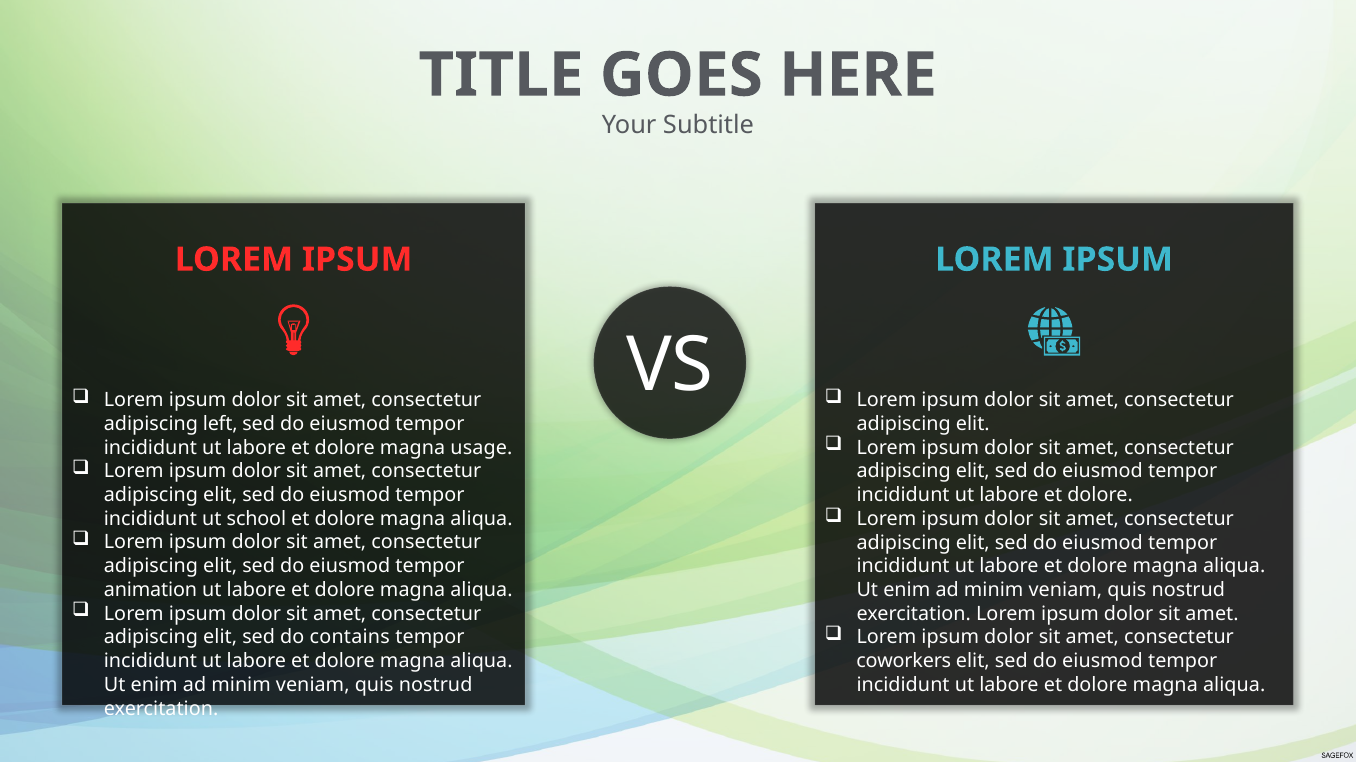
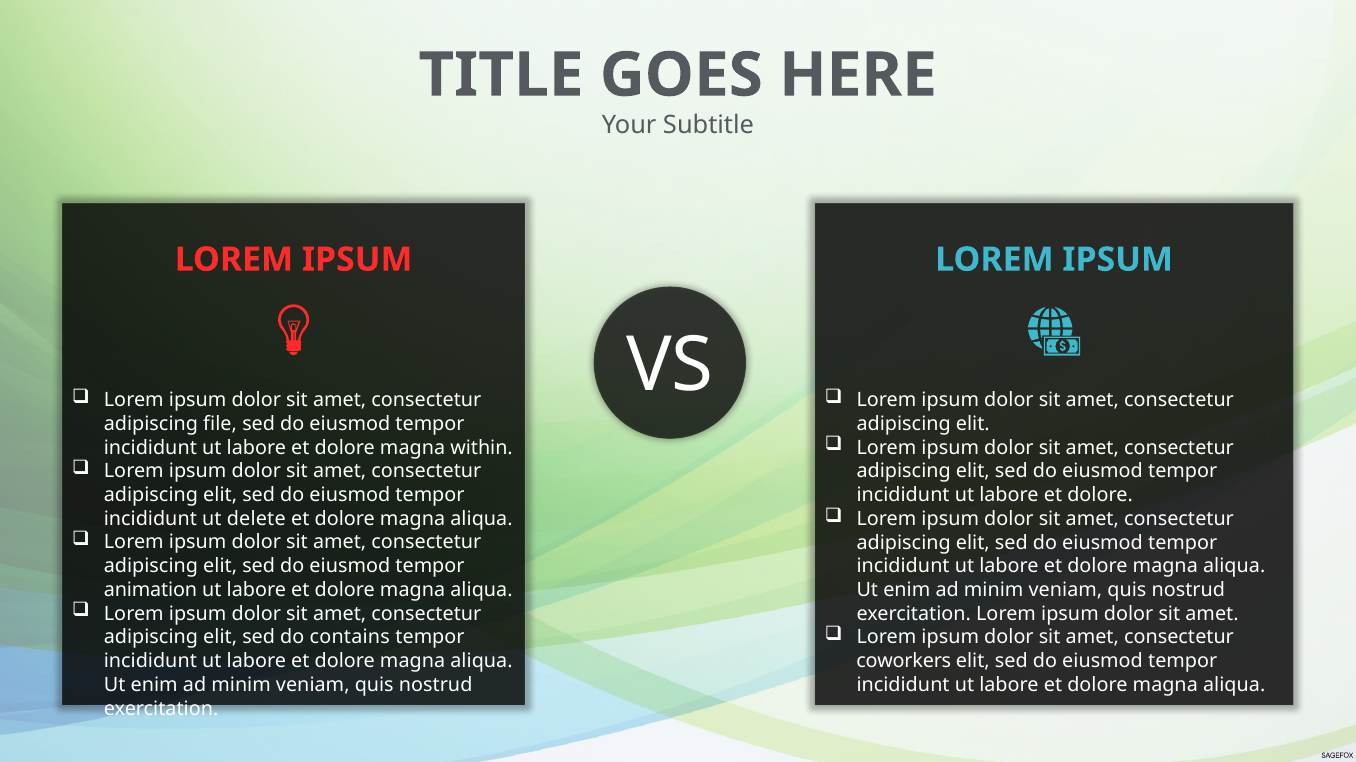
left: left -> file (220, 424)
usage: usage -> within (482, 448)
school: school -> delete (256, 519)
